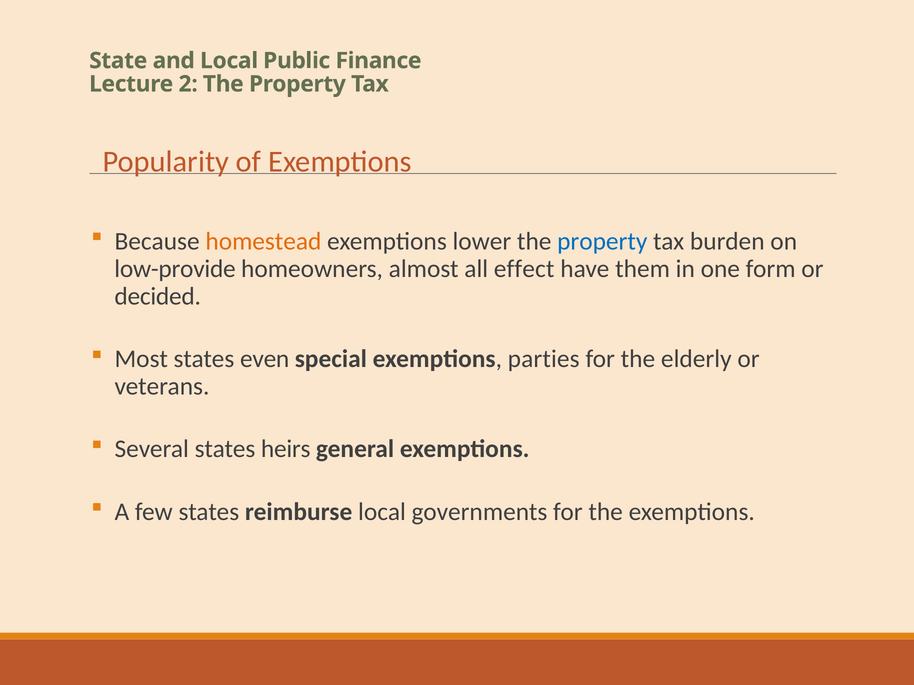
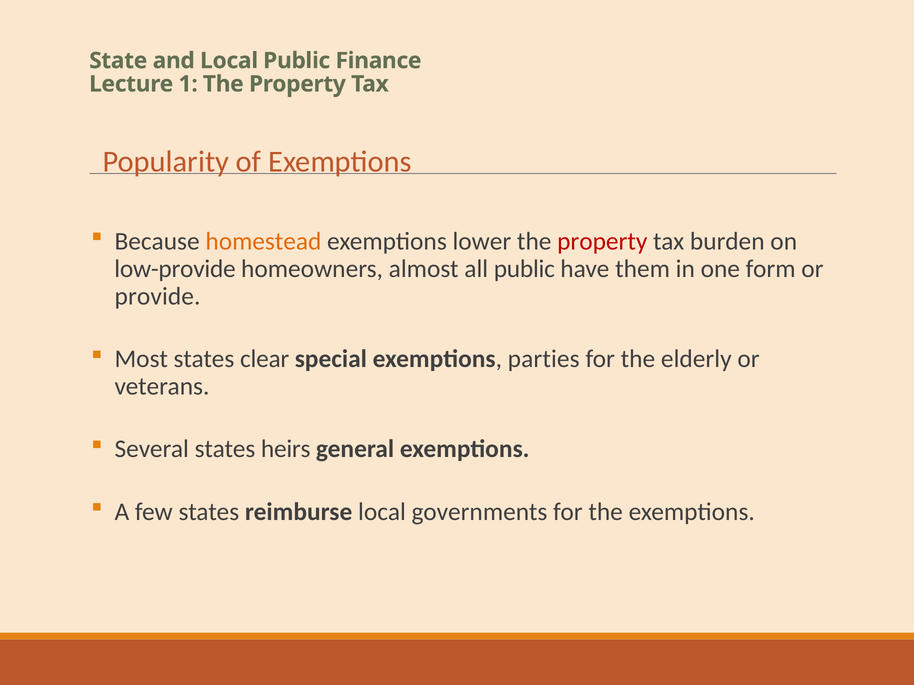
2: 2 -> 1 (188, 84)
property colour: blue -> red (602, 241)
all effect: effect -> public (524, 269)
decided: decided -> provide (158, 296)
even: even -> clear (265, 359)
